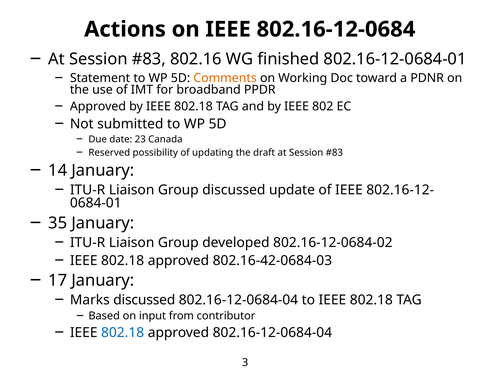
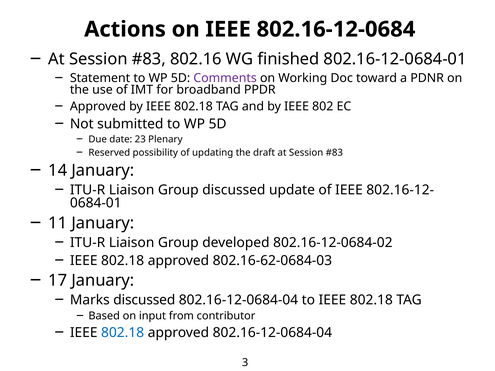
Comments colour: orange -> purple (225, 78)
Canada: Canada -> Plenary (165, 139)
35: 35 -> 11 (58, 223)
802.16-42-0684-03: 802.16-42-0684-03 -> 802.16-62-0684-03 (272, 261)
